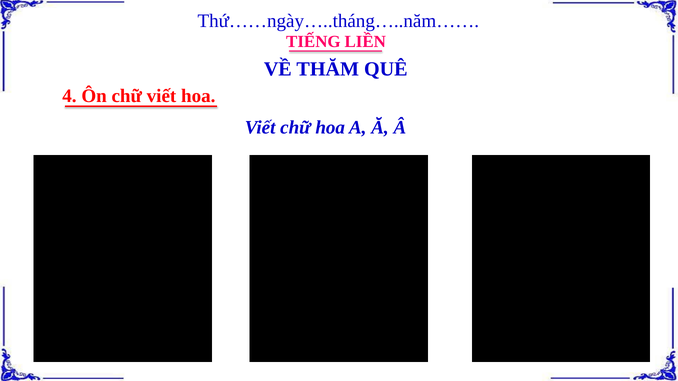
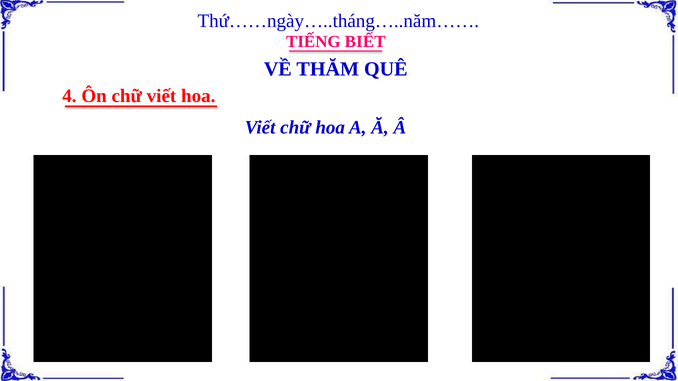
LIỀN: LIỀN -> BIẾT (365, 42)
